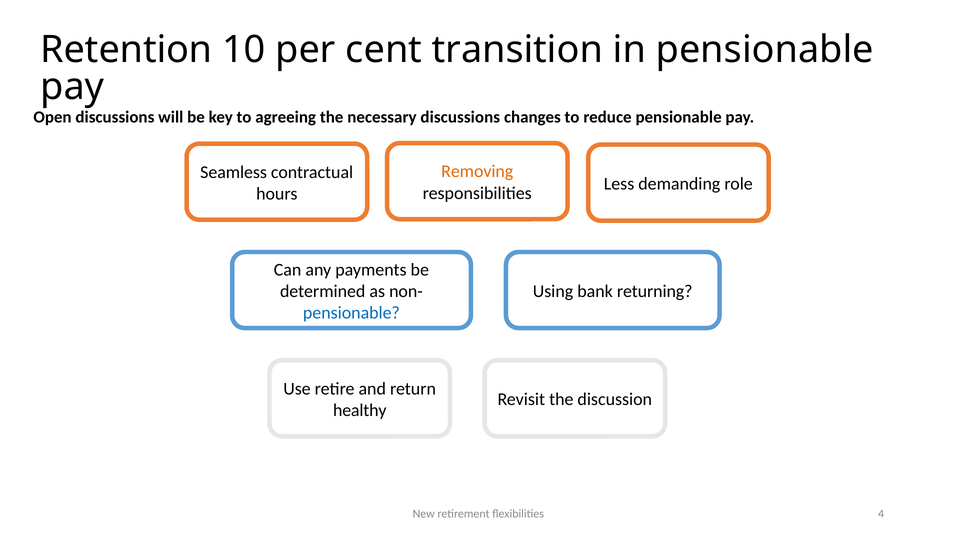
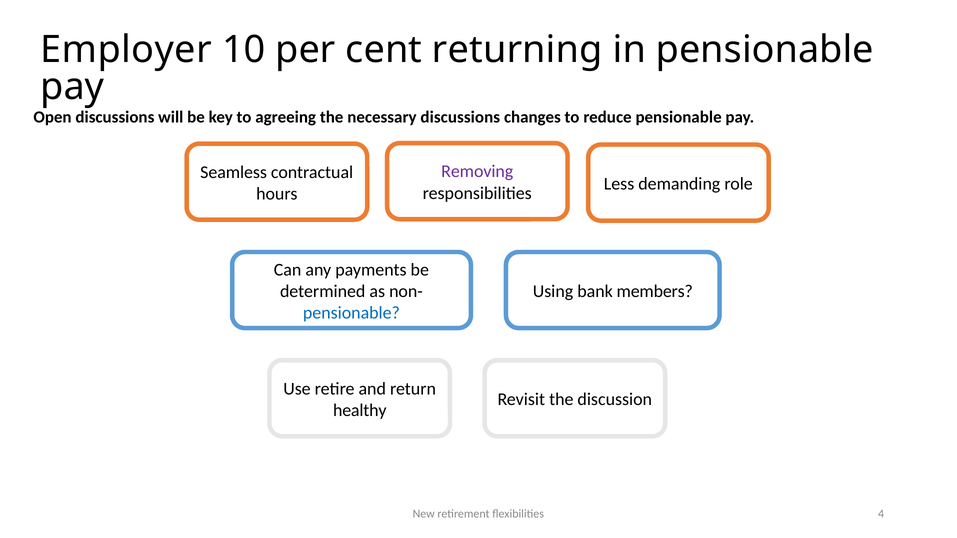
Retention: Retention -> Employer (126, 50)
transition: transition -> returning (517, 50)
Removing colour: orange -> purple (477, 172)
returning: returning -> members (655, 291)
